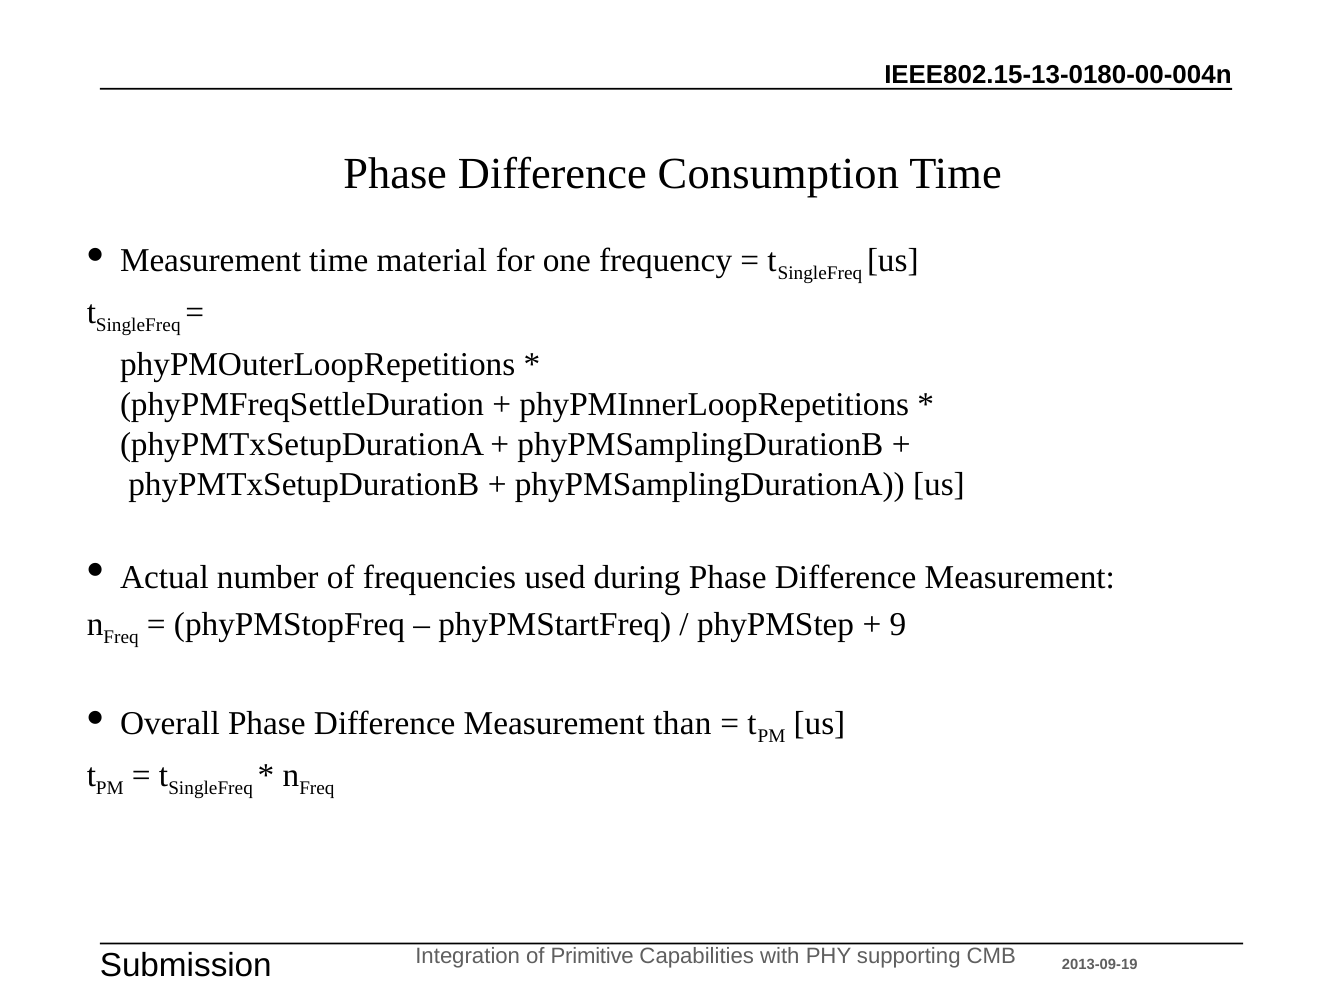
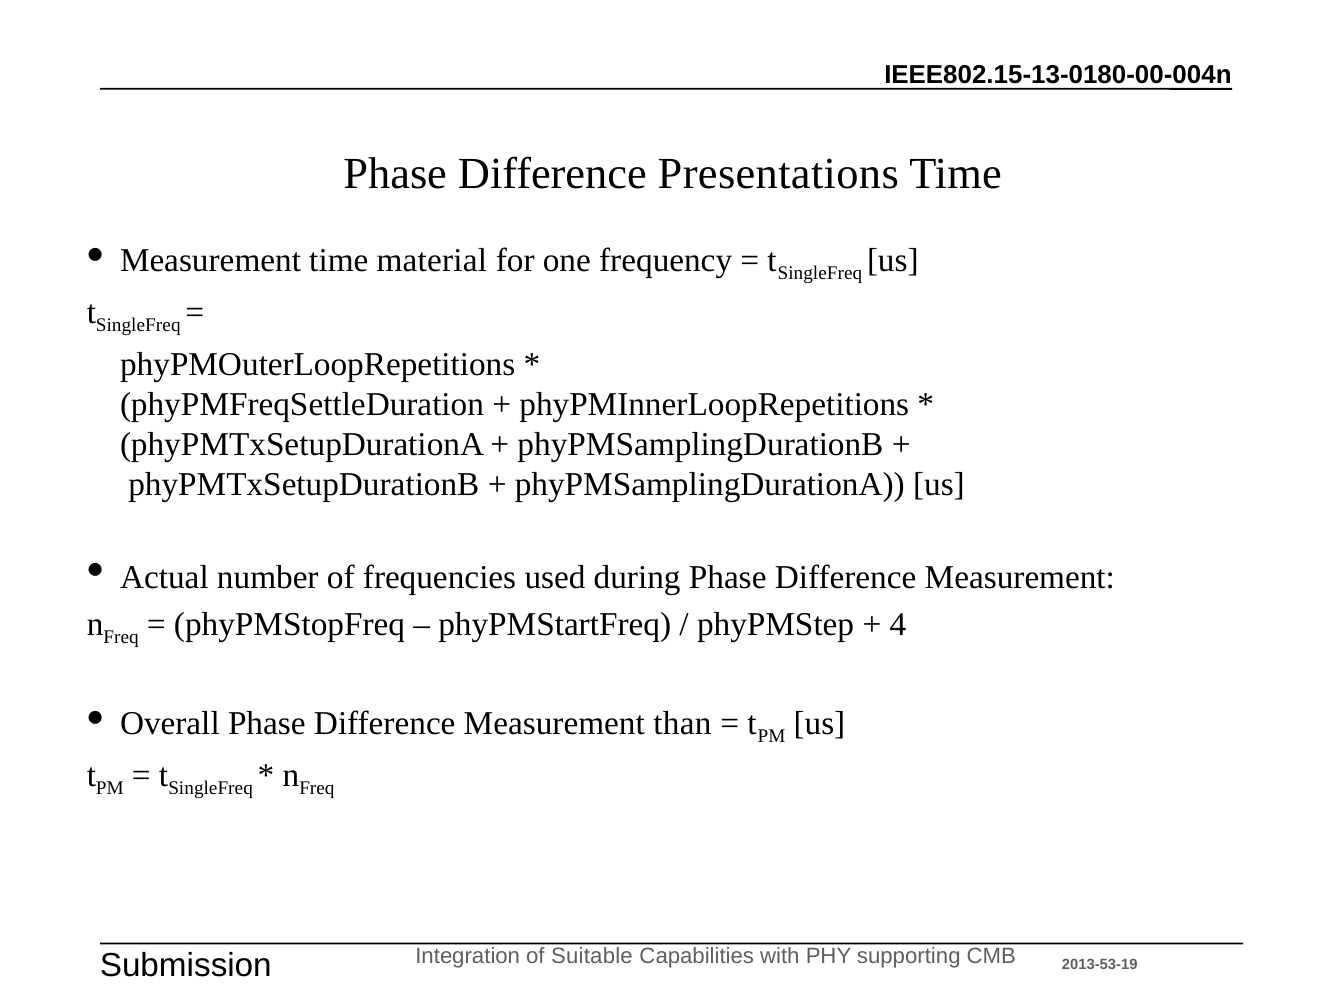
Consumption: Consumption -> Presentations (778, 173)
9: 9 -> 4 (898, 624)
Primitive: Primitive -> Suitable (592, 956)
2013-09-19: 2013-09-19 -> 2013-53-19 (1100, 965)
